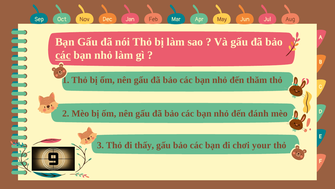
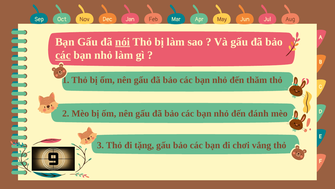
nói underline: none -> present (123, 42)
thấy: thấy -> tặng (144, 145)
your: your -> vắng (262, 145)
